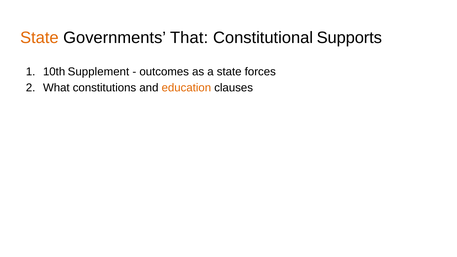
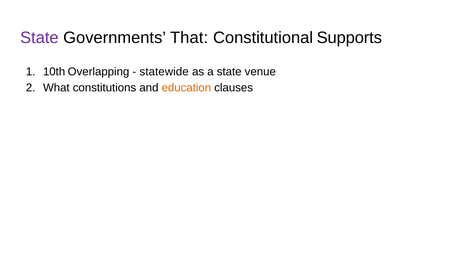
State colour: orange -> purple (39, 38)
Supplement: Supplement -> Overlapping (99, 72)
outcomes: outcomes -> statewide (164, 72)
forces: forces -> venue (260, 72)
